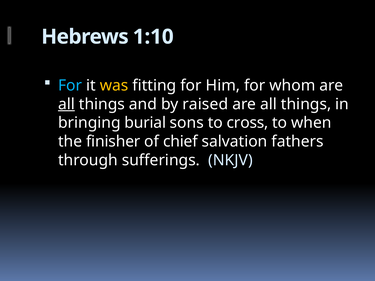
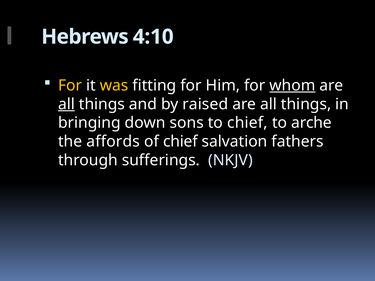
1:10: 1:10 -> 4:10 (153, 37)
For colour: light blue -> yellow (70, 85)
whom underline: none -> present (292, 85)
burial: burial -> down (145, 123)
to cross: cross -> chief (247, 123)
when: when -> arche (311, 123)
finisher: finisher -> affords (113, 142)
